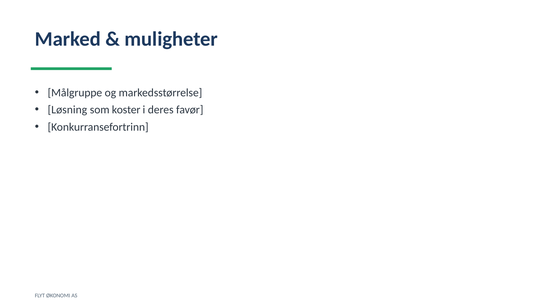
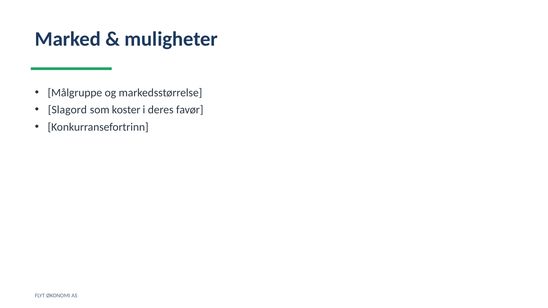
Løsning: Løsning -> Slagord (67, 110)
